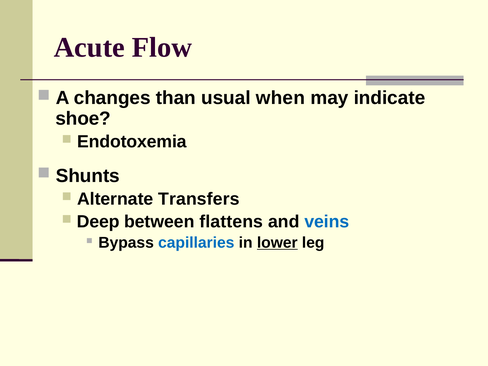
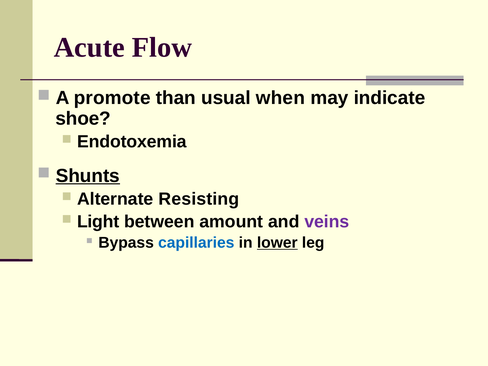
changes: changes -> promote (112, 98)
Shunts underline: none -> present (88, 176)
Transfers: Transfers -> Resisting (199, 199)
Deep: Deep -> Light (98, 222)
flattens: flattens -> amount (231, 222)
veins colour: blue -> purple (327, 222)
